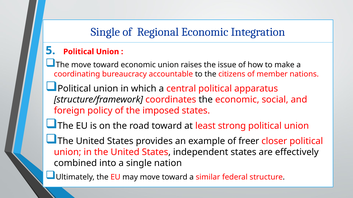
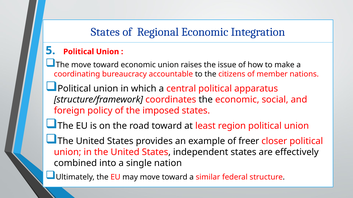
Single: Single -> States (105, 32)
strong: strong -> region (232, 126)
